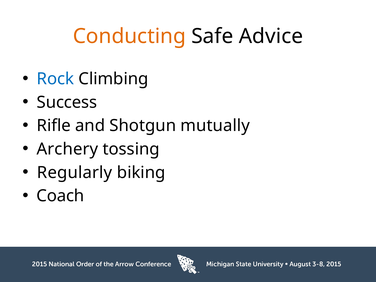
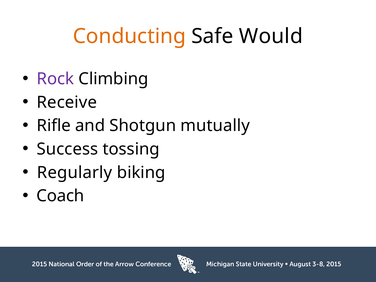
Advice: Advice -> Would (271, 36)
Rock colour: blue -> purple (55, 79)
Success: Success -> Receive (67, 102)
Archery: Archery -> Success (67, 149)
